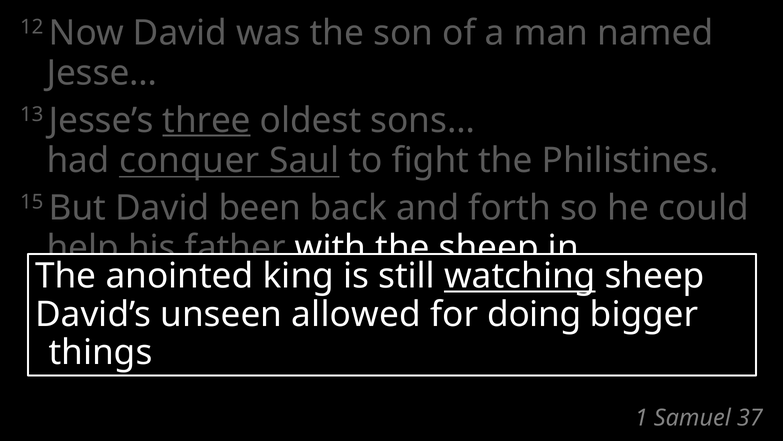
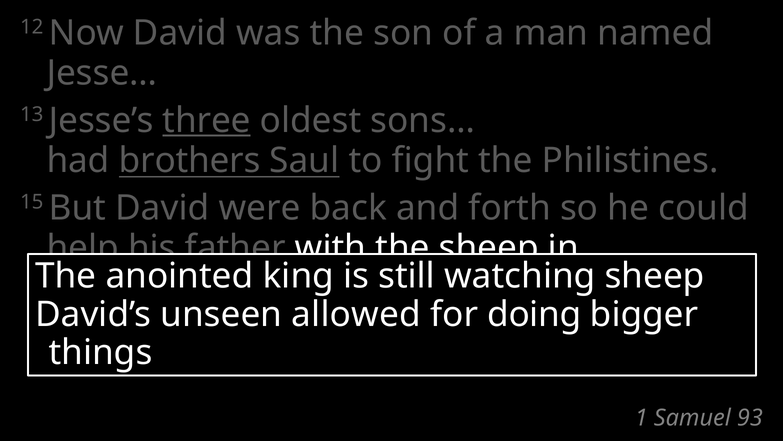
conquer: conquer -> brothers (190, 160)
been: been -> were (260, 208)
watching underline: present -> none (520, 276)
37: 37 -> 93 (750, 418)
